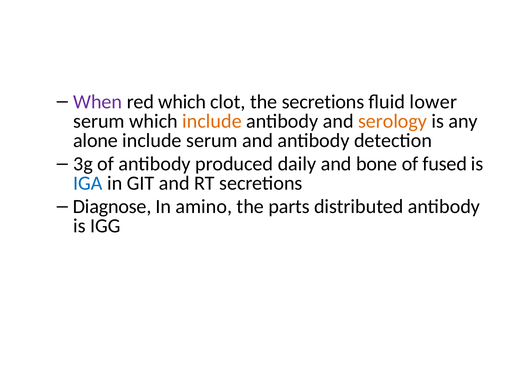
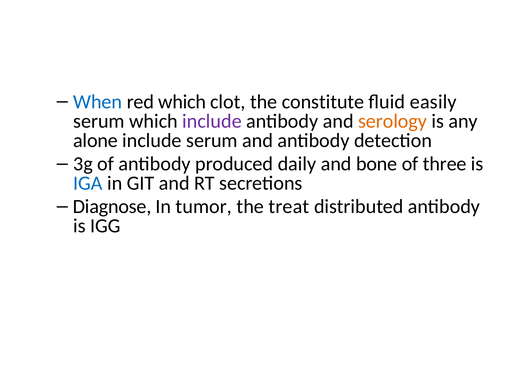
When colour: purple -> blue (98, 102)
the secretions: secretions -> constitute (323, 102)
lower: lower -> easily (433, 102)
include colour: orange -> purple (212, 121)
fused: fused -> three (445, 164)
amino: amino -> tumor (204, 207)
parts: parts -> treat (289, 207)
